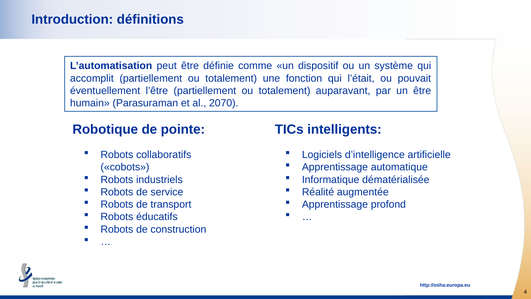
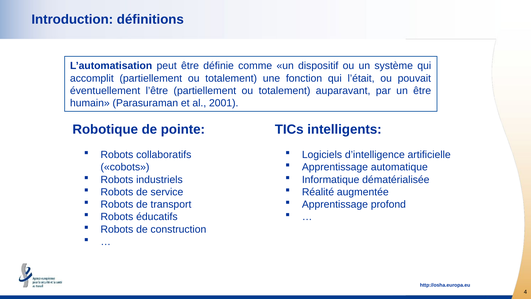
2070: 2070 -> 2001 (224, 103)
